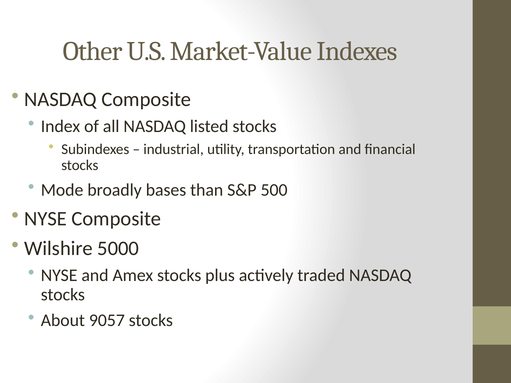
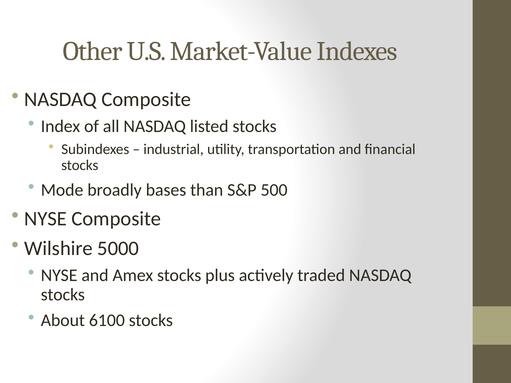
9057: 9057 -> 6100 (107, 321)
